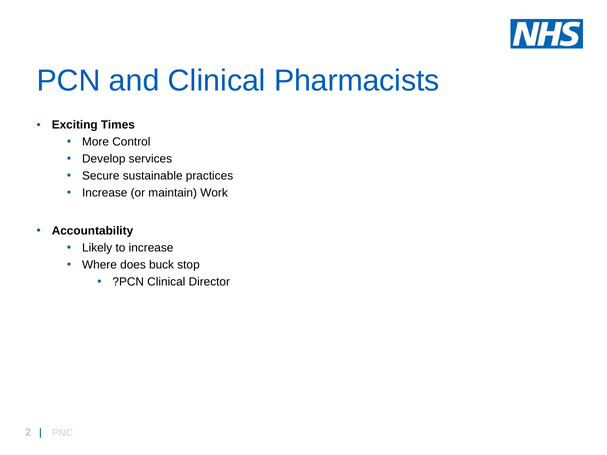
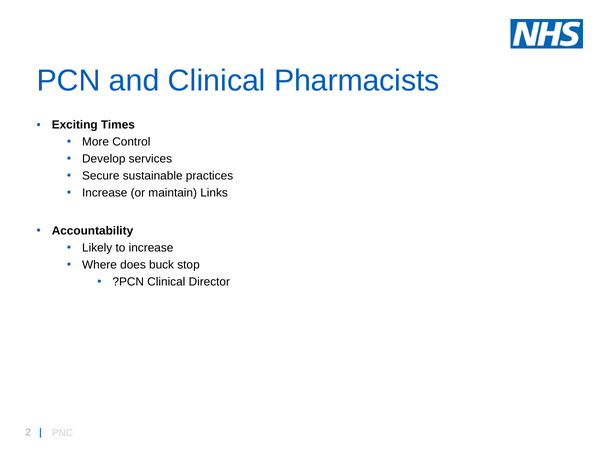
Work: Work -> Links (214, 193)
